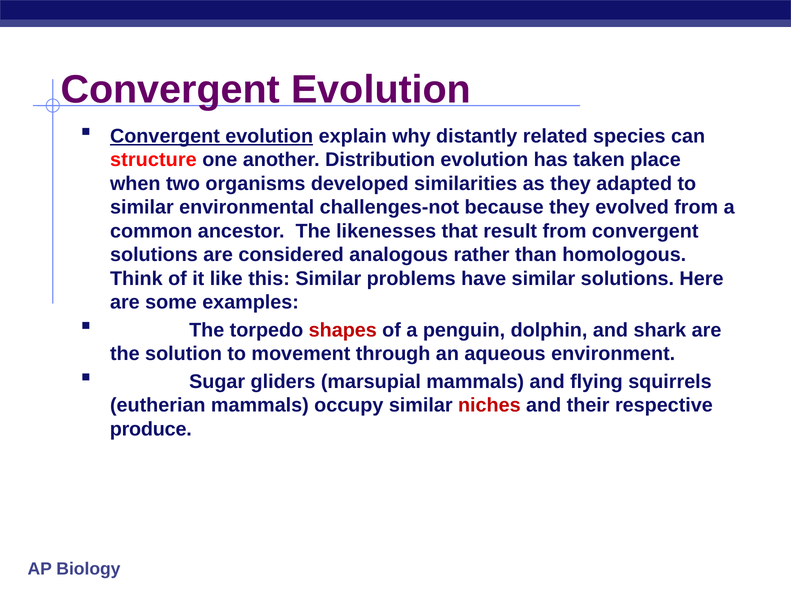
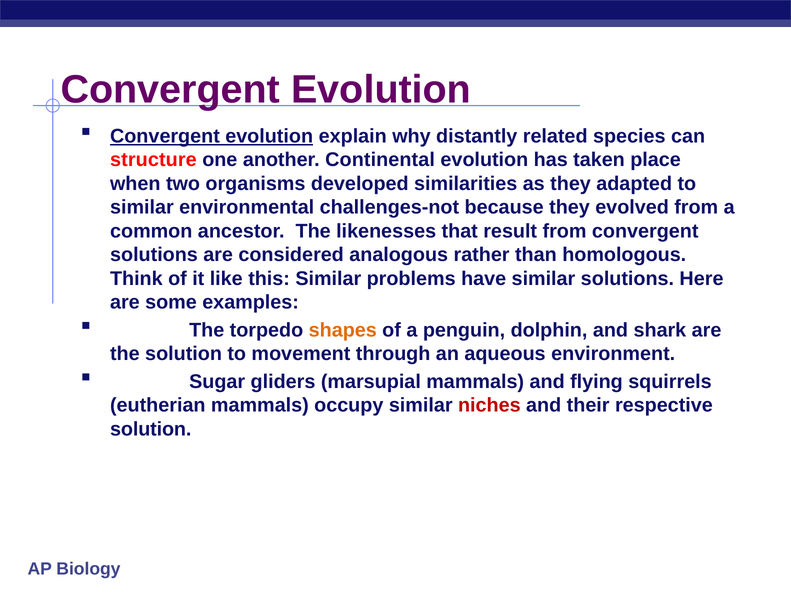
Distribution: Distribution -> Continental (380, 160)
shapes colour: red -> orange (343, 330)
produce: produce -> solution (151, 429)
